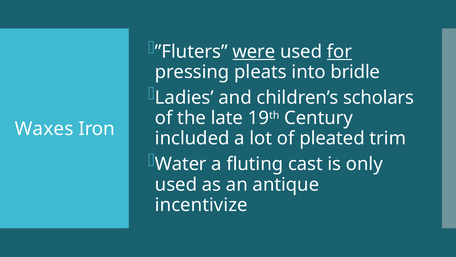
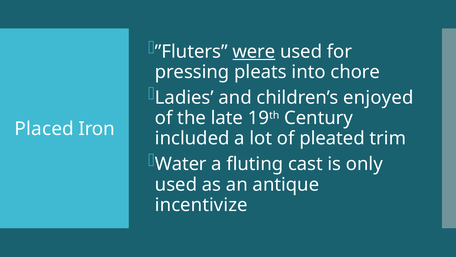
for underline: present -> none (340, 52)
bridle: bridle -> chore (355, 72)
scholars: scholars -> enjoyed (378, 97)
Waxes: Waxes -> Placed (44, 129)
